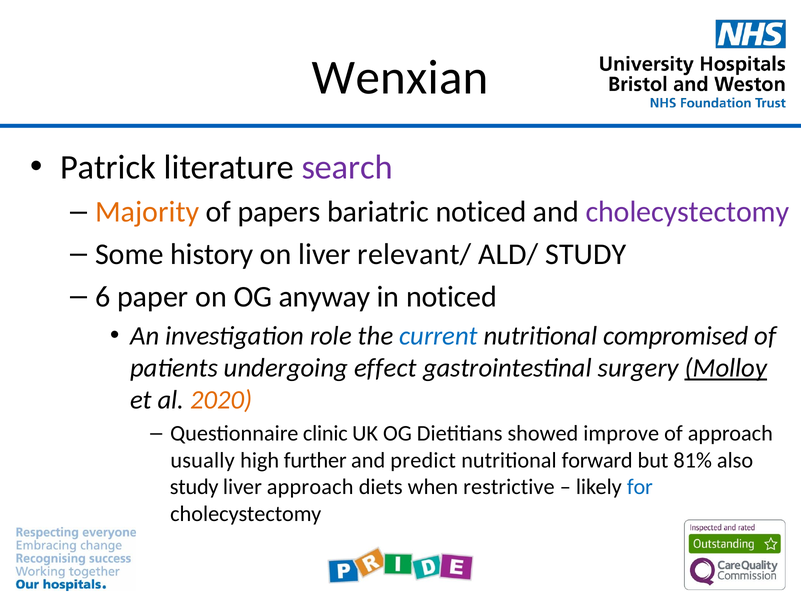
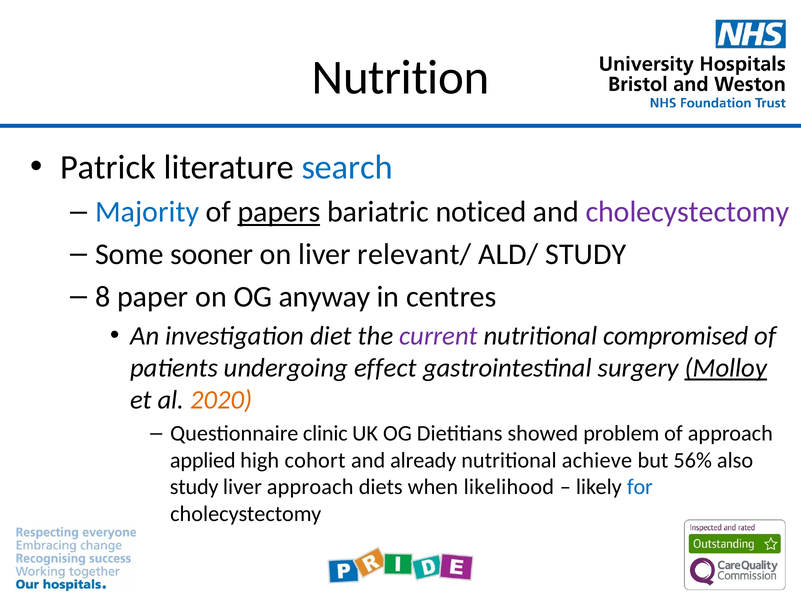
Wenxian: Wenxian -> Nutrition (401, 78)
search colour: purple -> blue (347, 167)
Majority colour: orange -> blue (147, 212)
papers underline: none -> present (279, 212)
history: history -> sooner (212, 254)
6: 6 -> 8 (103, 297)
in noticed: noticed -> centres (451, 297)
role: role -> diet (331, 336)
current colour: blue -> purple (438, 336)
improve: improve -> problem (621, 433)
usually: usually -> applied (203, 460)
further: further -> cohort (315, 460)
predict: predict -> already (423, 460)
forward: forward -> achieve (597, 460)
81%: 81% -> 56% (693, 460)
restrictive: restrictive -> likelihood (509, 487)
